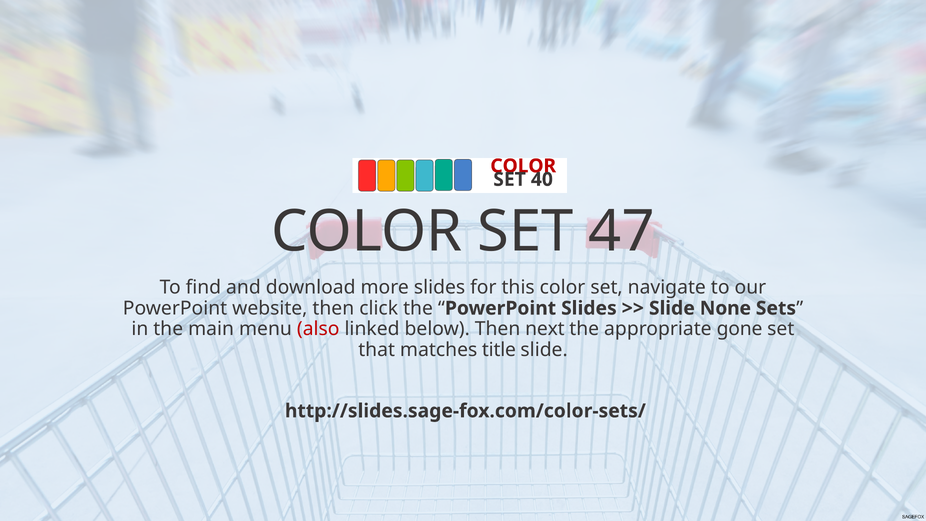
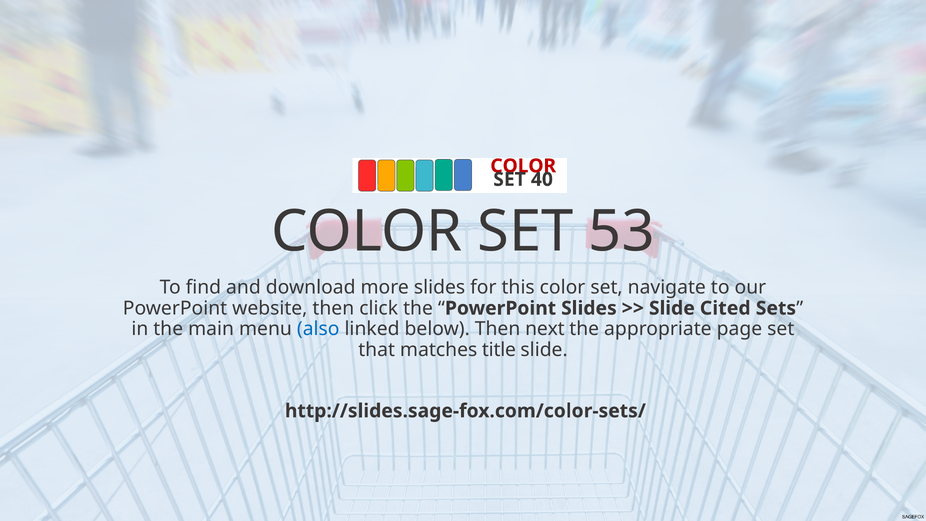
47: 47 -> 53 (622, 231)
None: None -> Cited (725, 308)
also colour: red -> blue (318, 329)
gone: gone -> page (739, 329)
